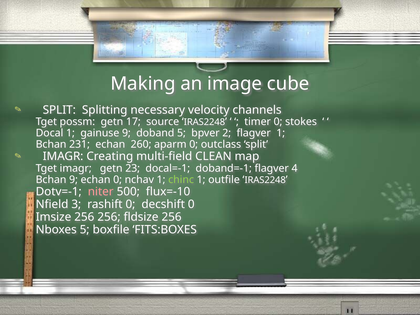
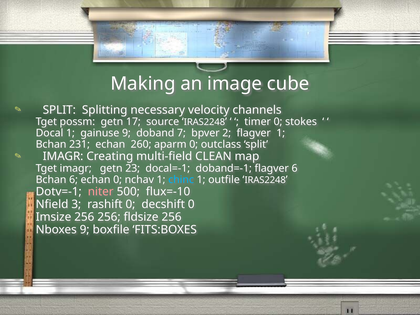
doband 5: 5 -> 7 (181, 133)
flagver 4: 4 -> 6 (295, 168)
Bchan 9: 9 -> 6 (74, 180)
chinc colour: light green -> light blue (181, 180)
Nboxes 5: 5 -> 9 (85, 230)
